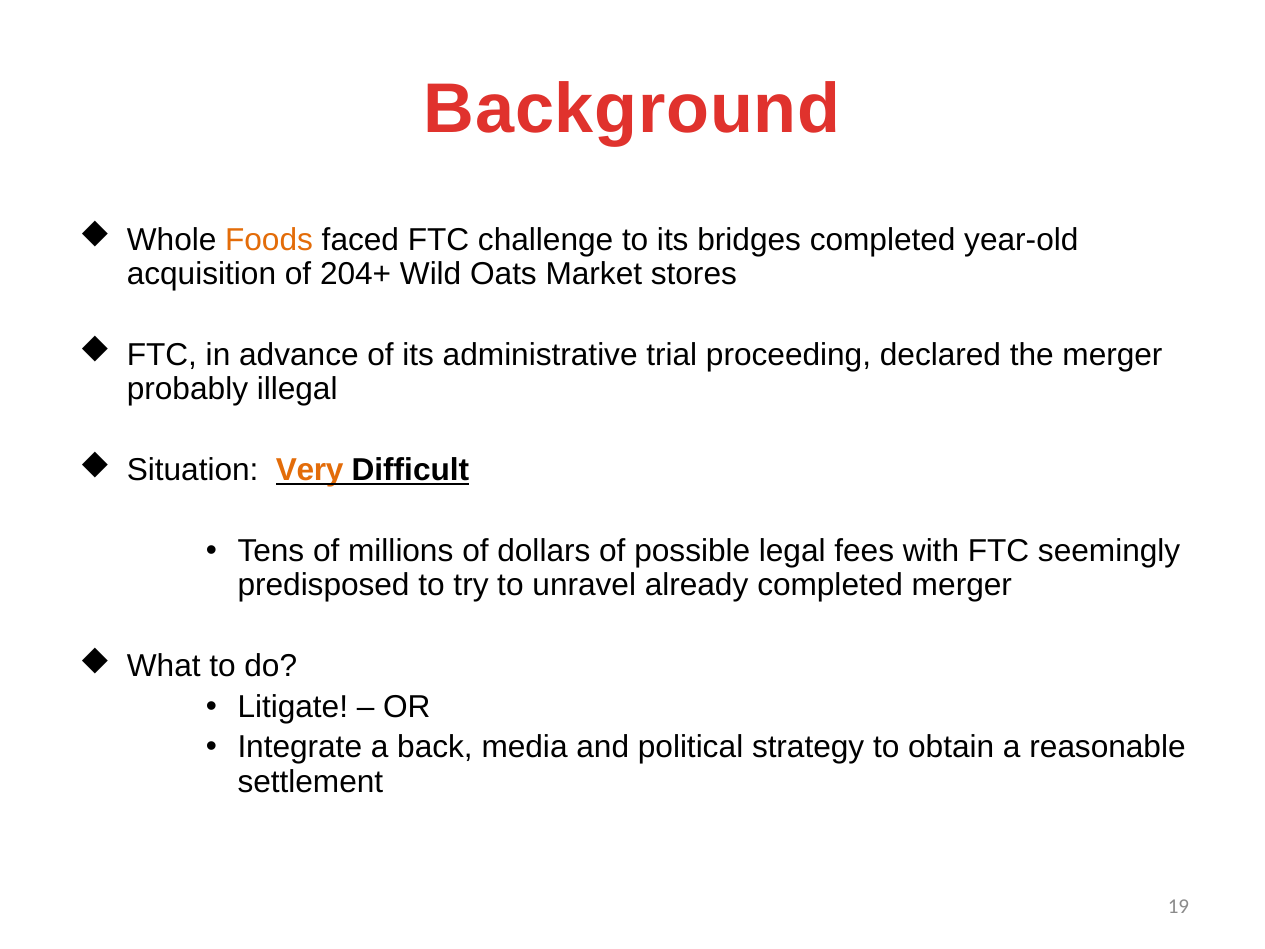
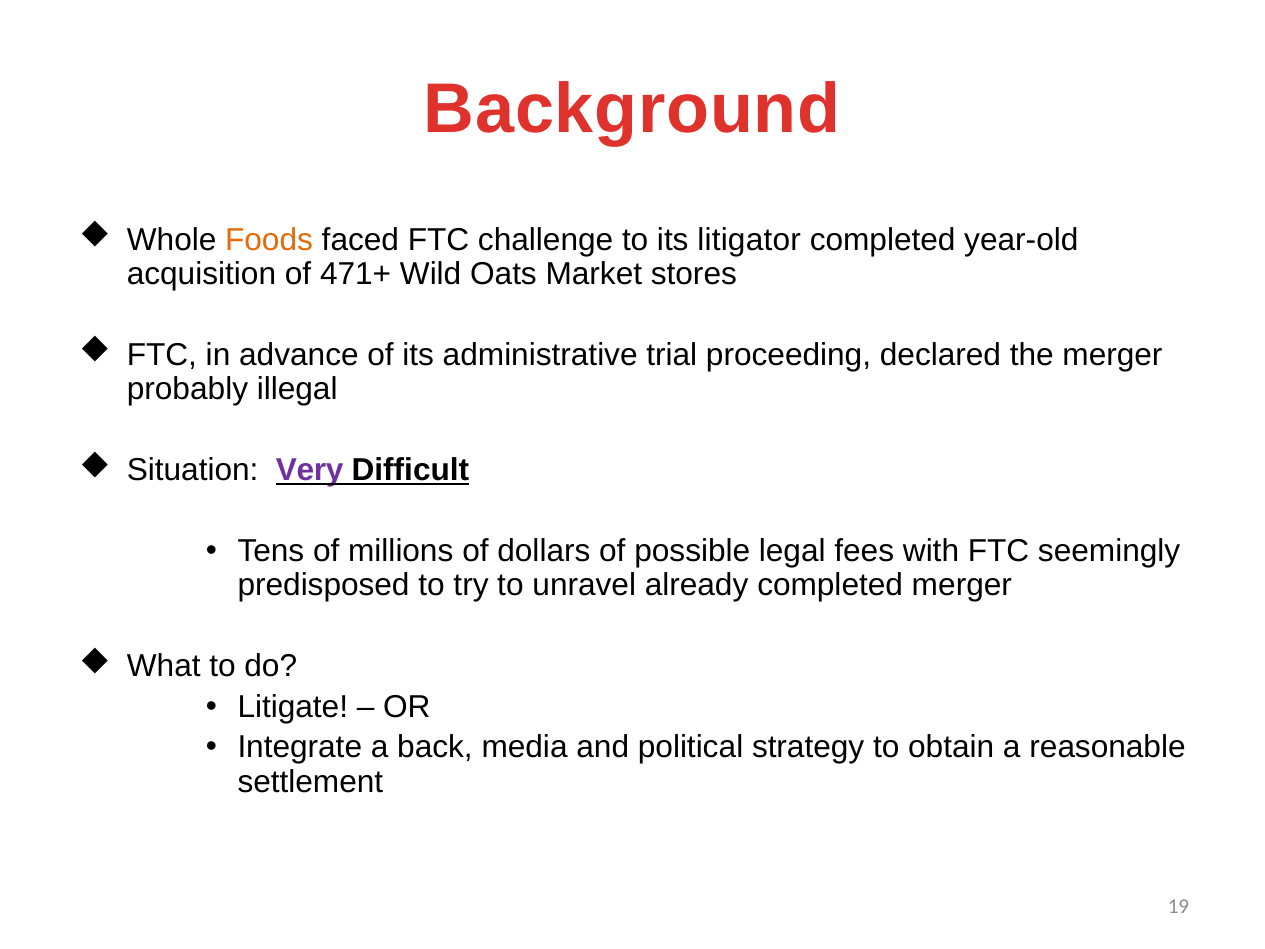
bridges: bridges -> litigator (749, 240)
204+: 204+ -> 471+ (356, 274)
Very colour: orange -> purple (310, 470)
